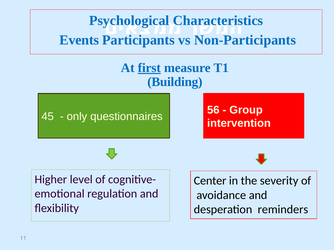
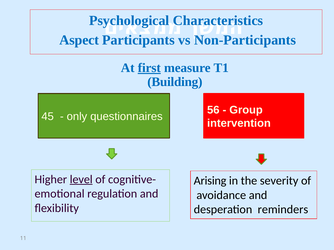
Events: Events -> Aspect (79, 40)
level underline: none -> present (81, 180)
Center: Center -> Arising (210, 181)
